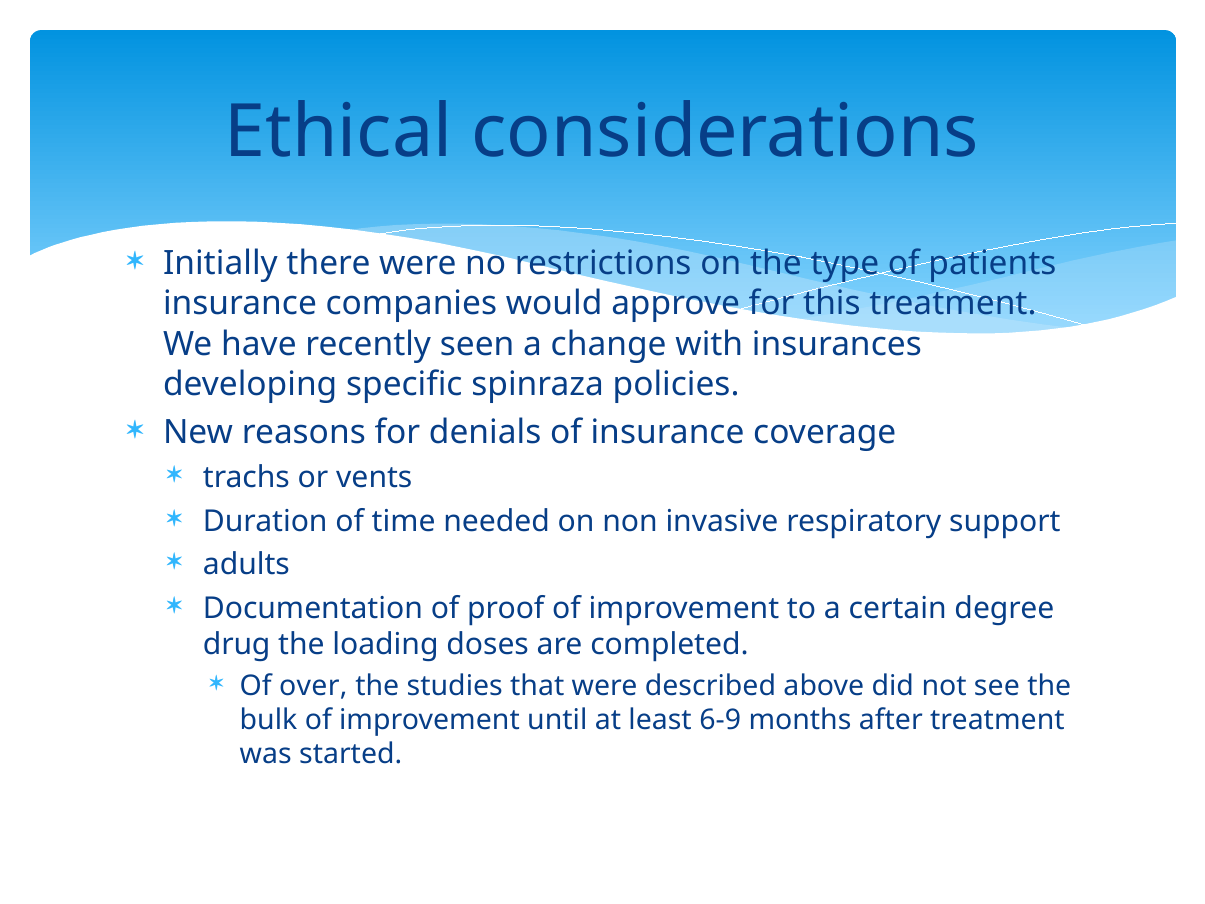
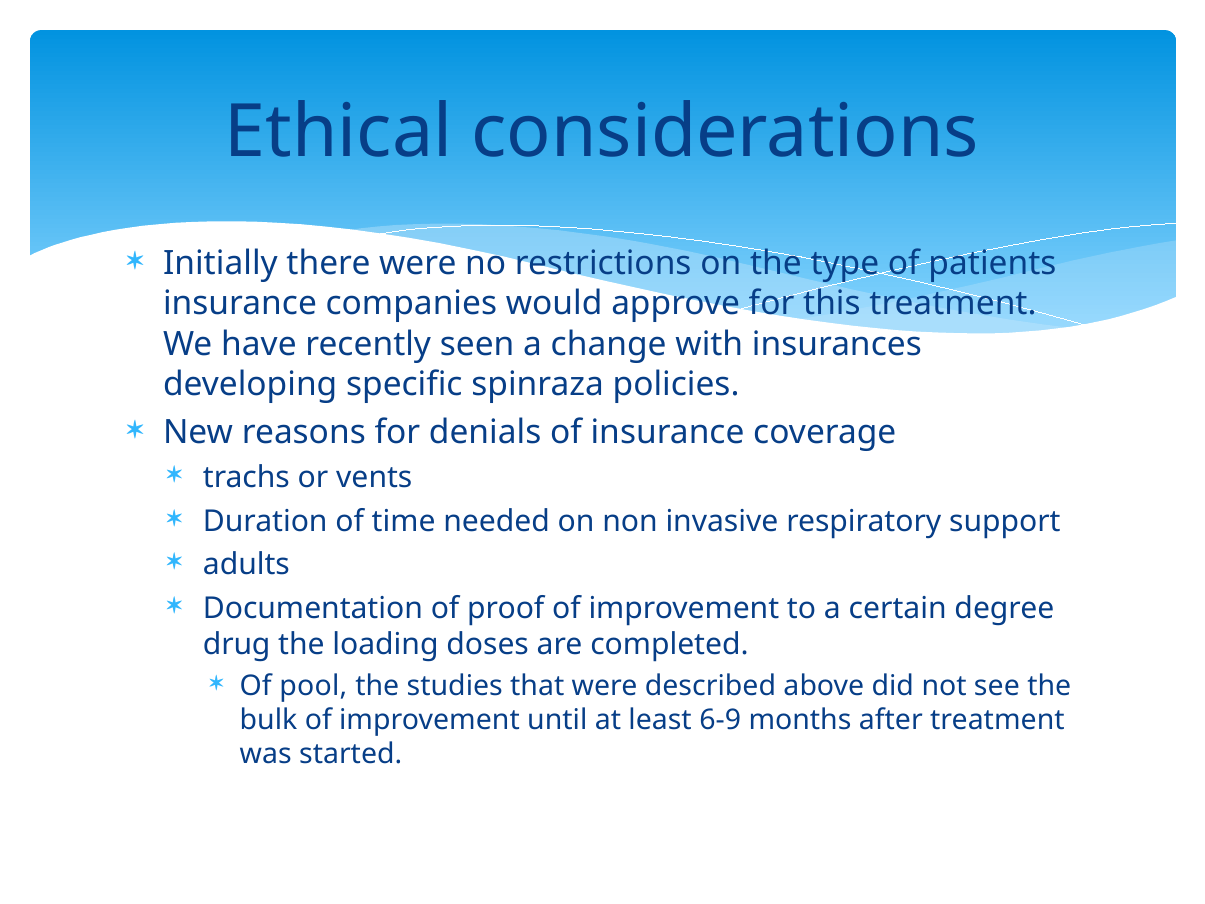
over: over -> pool (313, 686)
